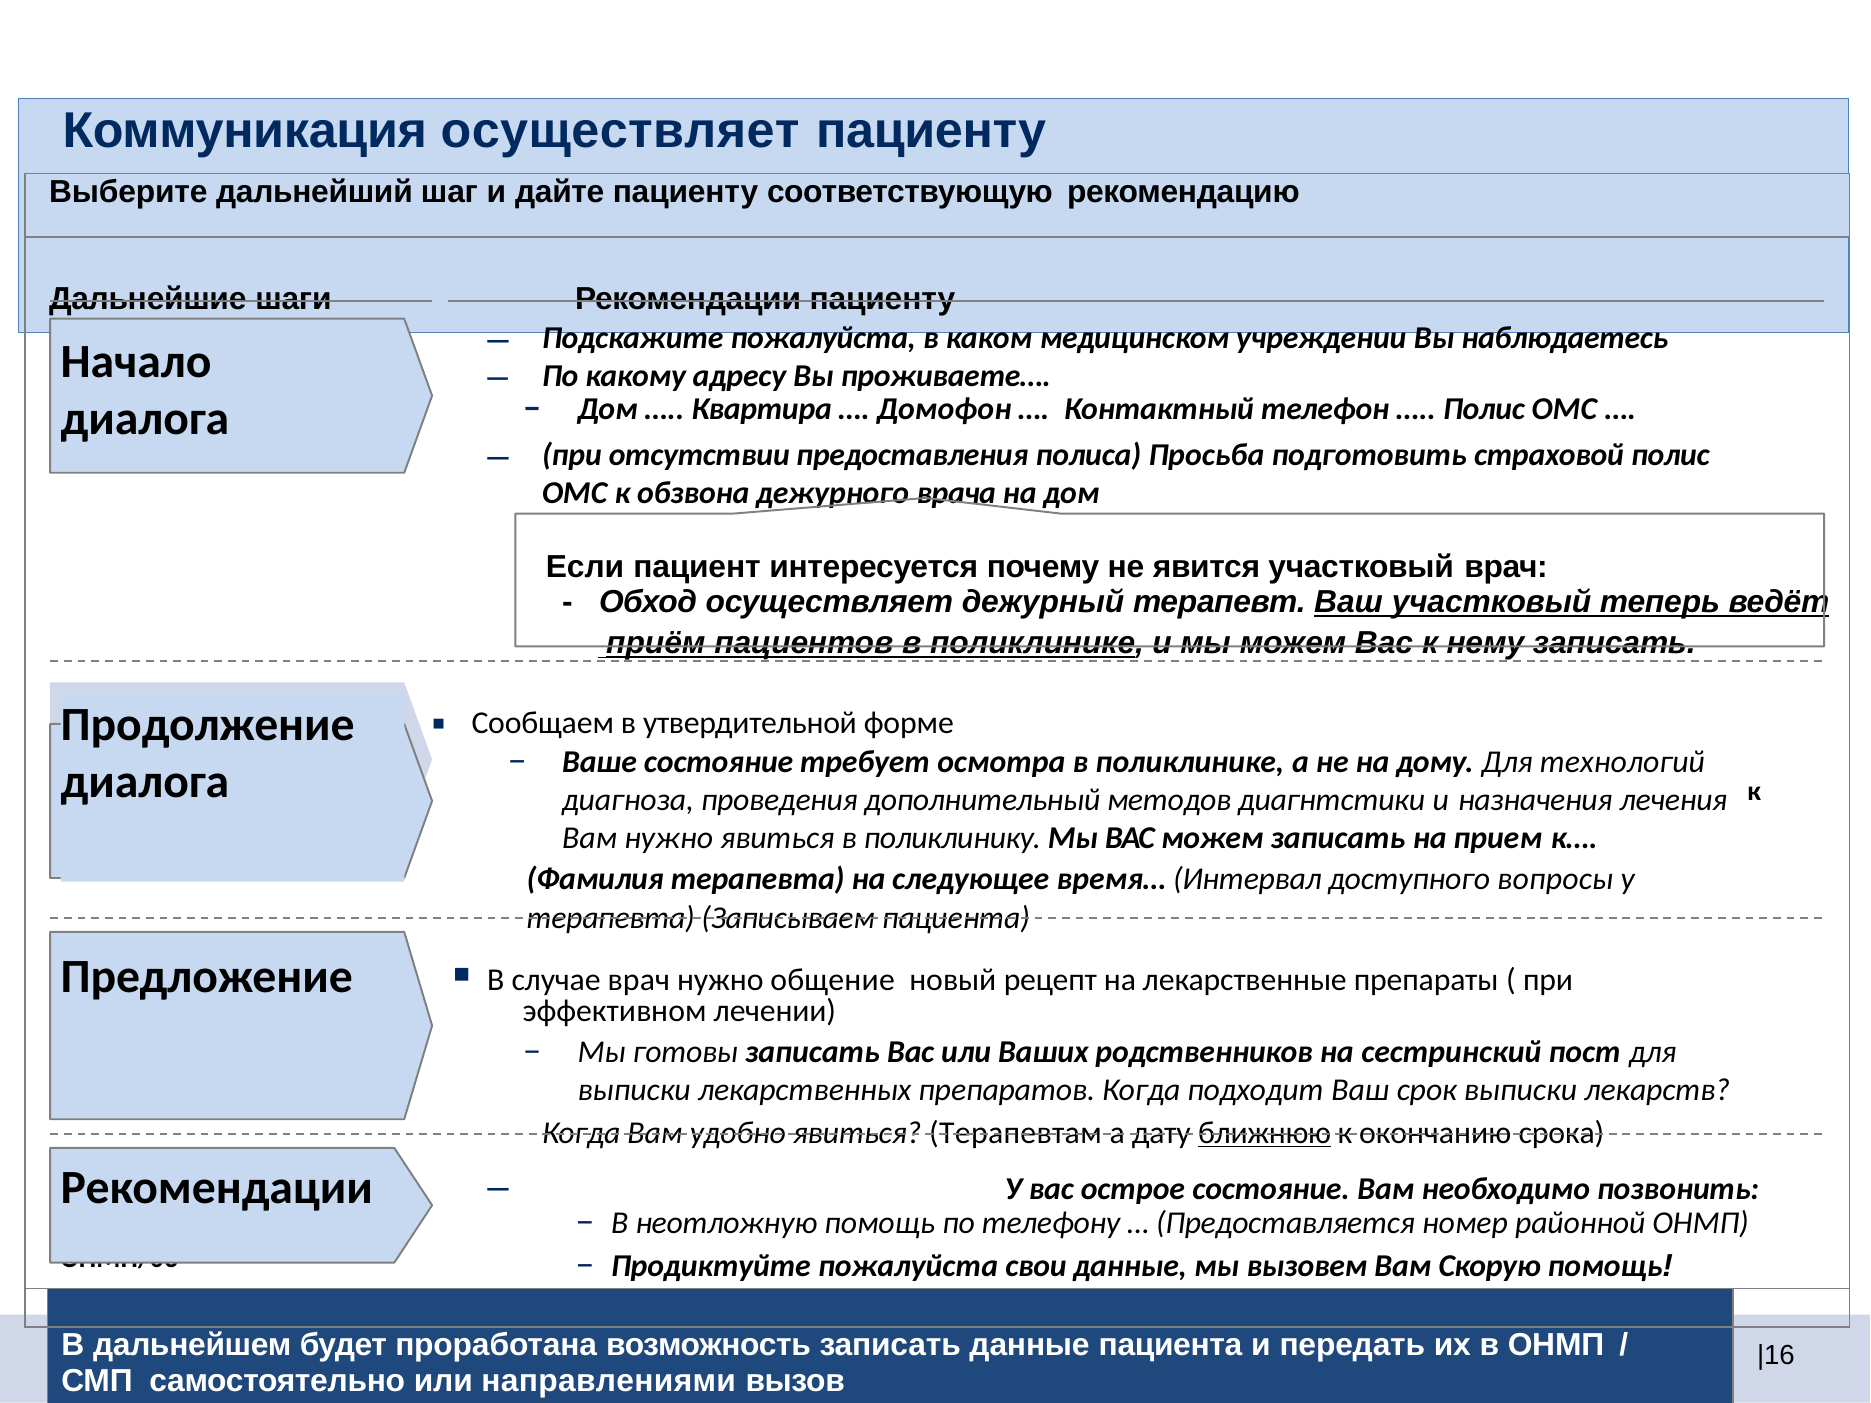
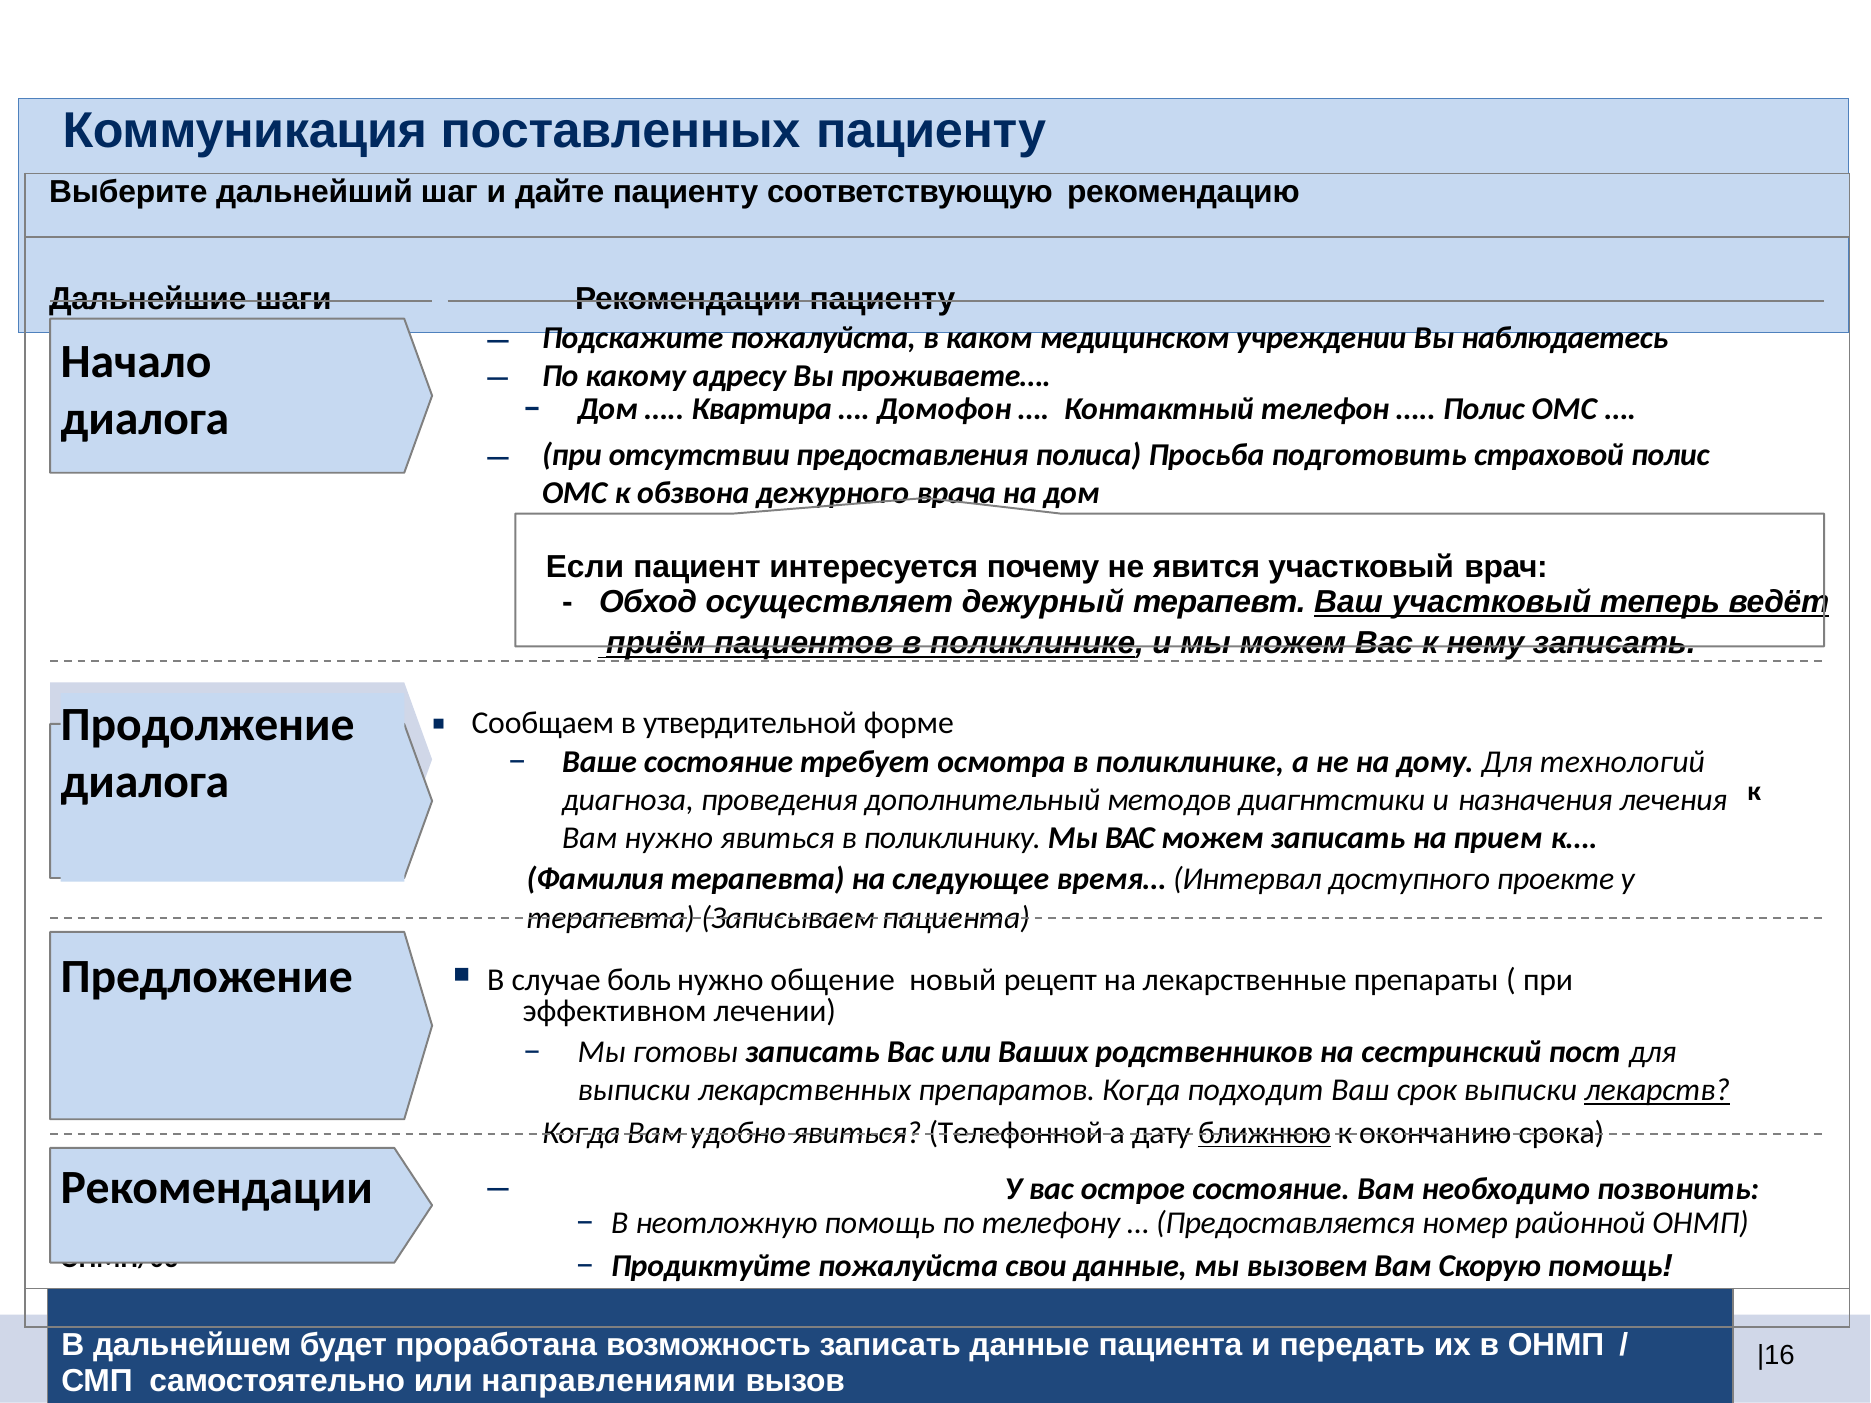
Коммуникация осуществляет: осуществляет -> поставленных (621, 131)
вопросы: вопросы -> проекте (1556, 879)
случае врач: врач -> боль (639, 980)
лекарств underline: none -> present (1657, 1090)
Терапевтам: Терапевтам -> Телефонной (1016, 1133)
